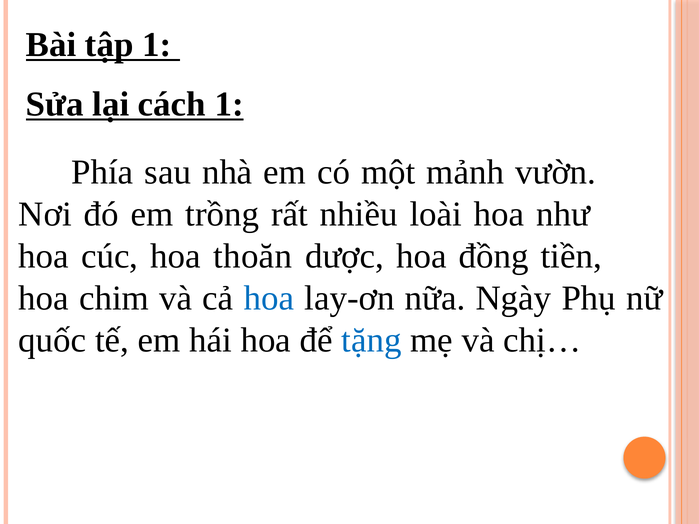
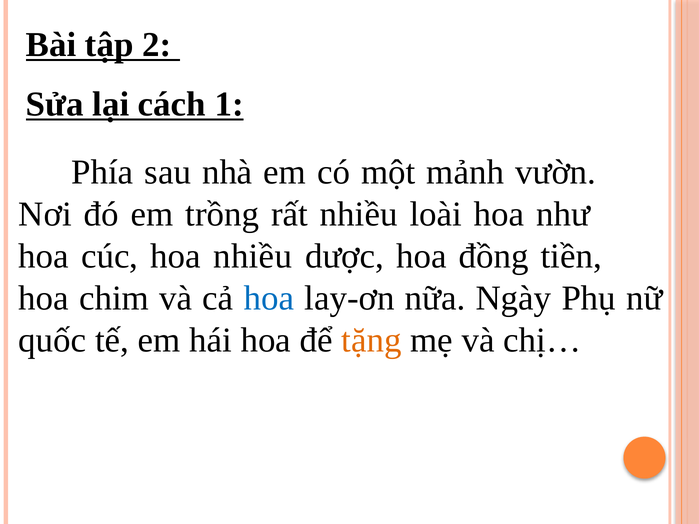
tập 1: 1 -> 2 (157, 45)
hoa thoăn: thoăn -> nhiều (253, 256)
tặng colour: blue -> orange (371, 340)
